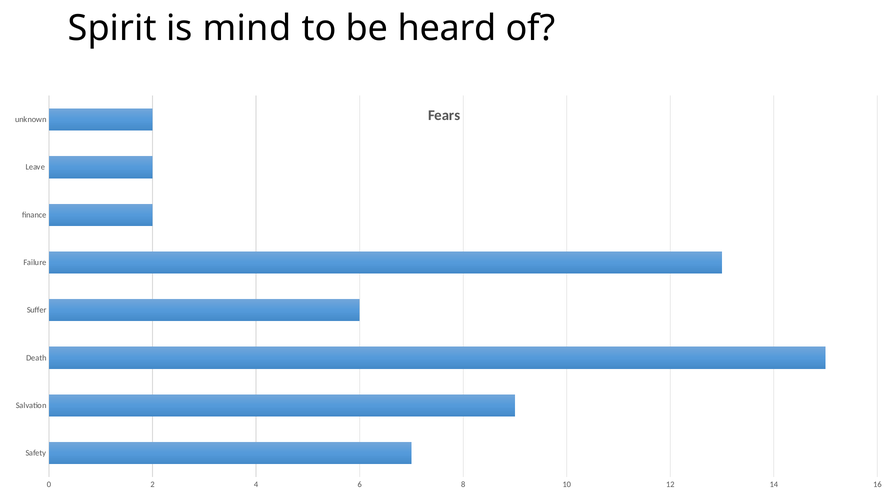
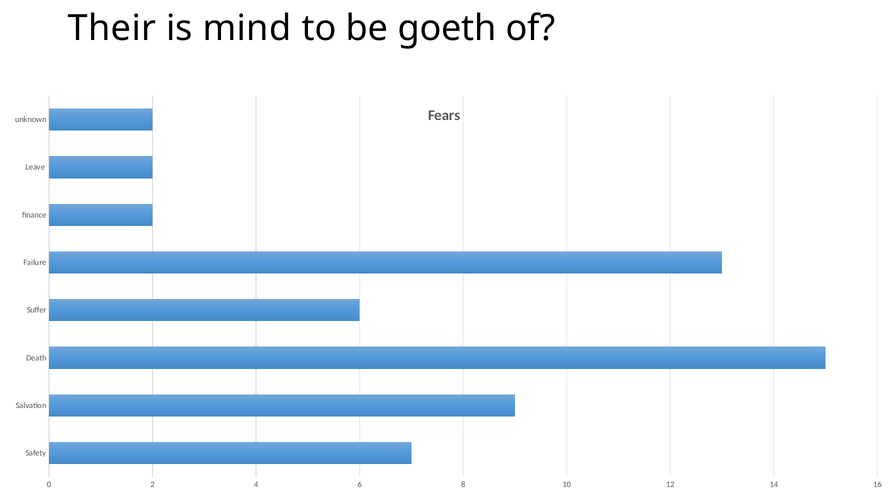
Spirit: Spirit -> Their (112, 28)
heard: heard -> goeth (447, 28)
